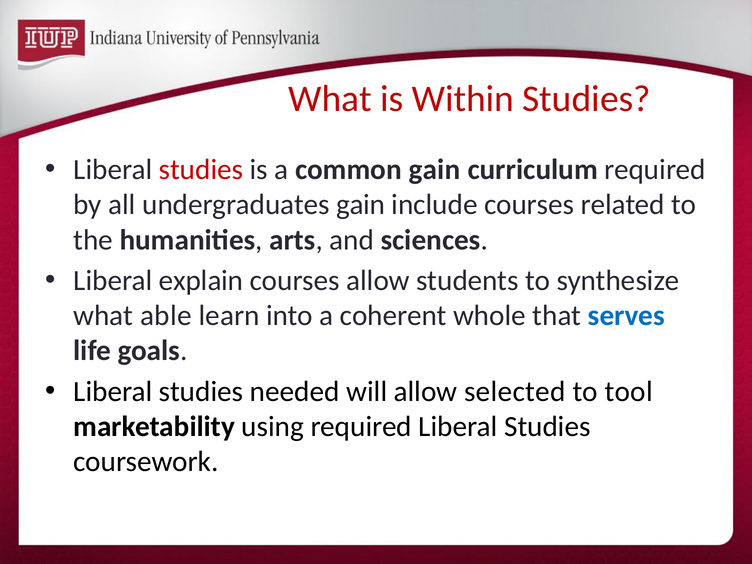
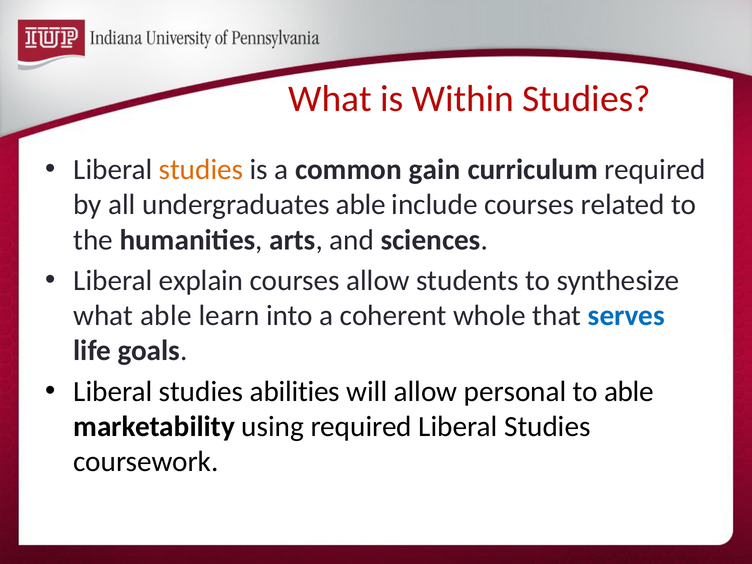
studies colour: red -> orange (201, 170)
undergraduates gain: gain -> able (361, 205)
needed: needed -> abilities (295, 392)
selected: selected -> personal (515, 392)
to tool: tool -> able (629, 392)
